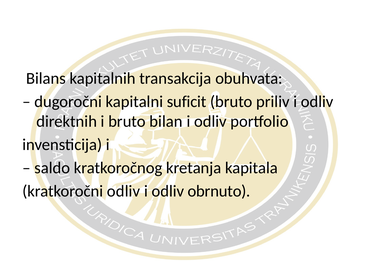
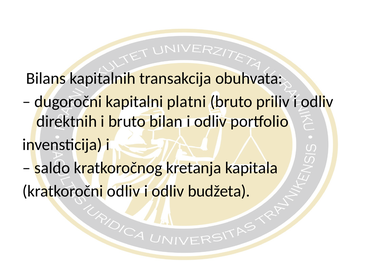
suficit: suficit -> platni (186, 101)
obrnuto: obrnuto -> budžeta (219, 191)
